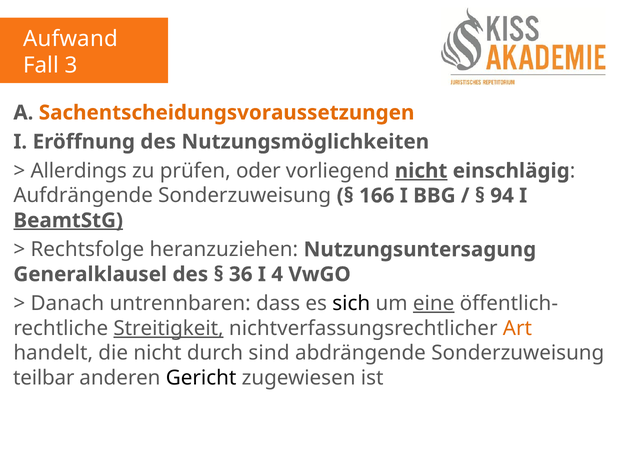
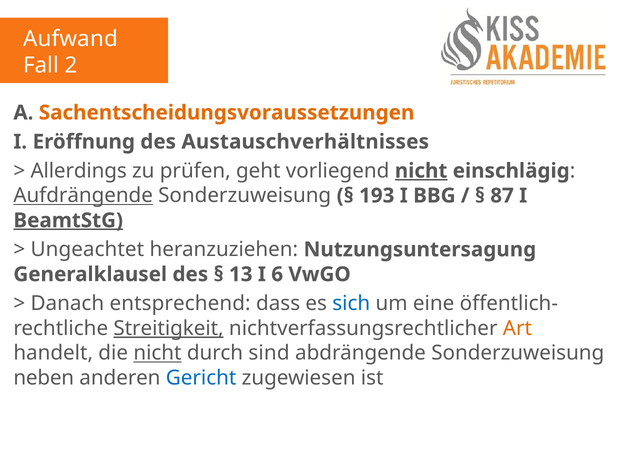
3: 3 -> 2 (71, 65)
Nutzungsmöglichkeiten: Nutzungsmöglichkeiten -> Austauschverhältnisses (305, 142)
oder: oder -> geht (258, 171)
Aufdrängende underline: none -> present (83, 195)
166: 166 -> 193 (377, 195)
94: 94 -> 87 (502, 195)
Rechtsfolge: Rechtsfolge -> Ungeachtet (87, 249)
36: 36 -> 13 (241, 274)
4: 4 -> 6 (277, 274)
untrennbaren: untrennbaren -> entsprechend (180, 303)
sich colour: black -> blue (351, 303)
eine underline: present -> none (434, 303)
nicht underline: none -> present (157, 352)
teilbar: teilbar -> neben (44, 377)
Gericht colour: black -> blue (201, 377)
